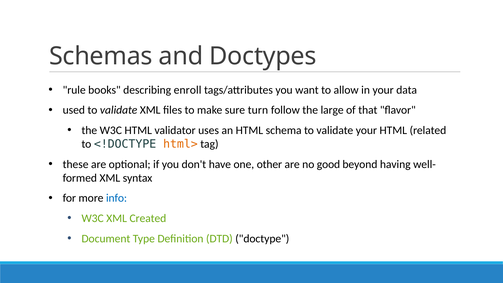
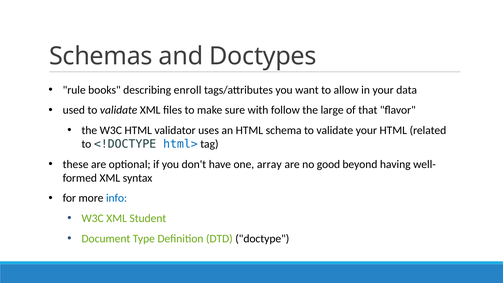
turn: turn -> with (258, 110)
html> colour: orange -> blue (180, 144)
other: other -> array (269, 164)
Created: Created -> Student (148, 218)
